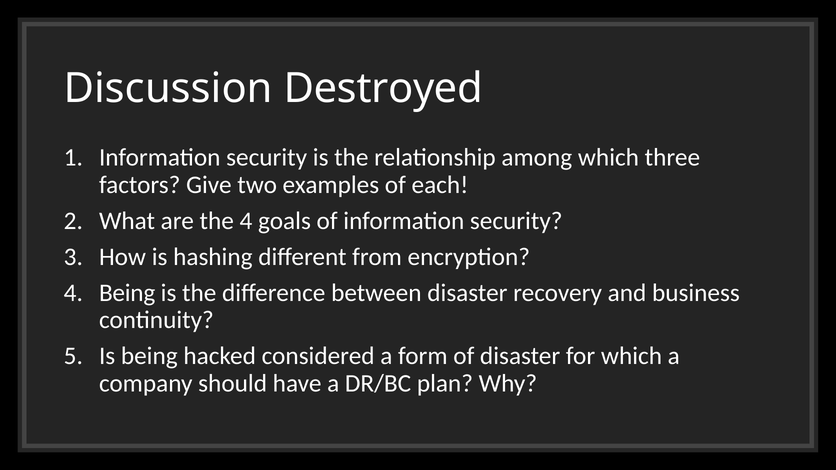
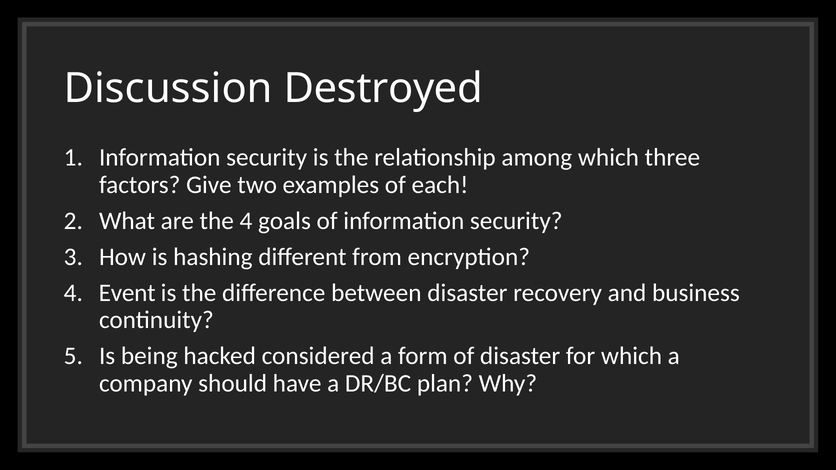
4 Being: Being -> Event (127, 293)
